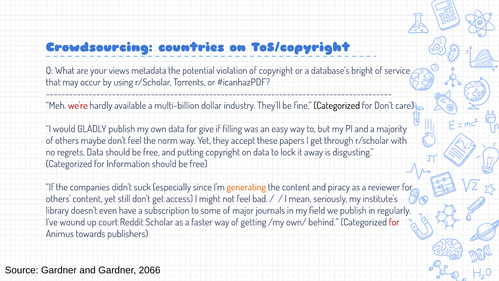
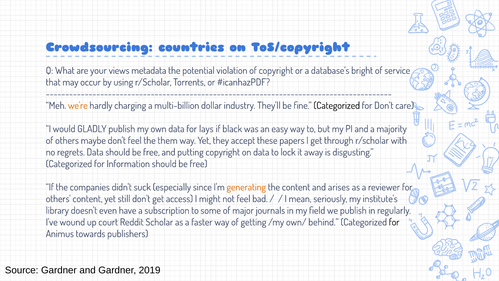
we're colour: red -> orange (78, 106)
available: available -> charging (130, 106)
give: give -> lays (206, 129)
filling: filling -> black (232, 129)
norm: norm -> them (168, 140)
piracy: piracy -> arises (339, 187)
for colour: red -> black (394, 222)
2066: 2066 -> 2019 (150, 270)
